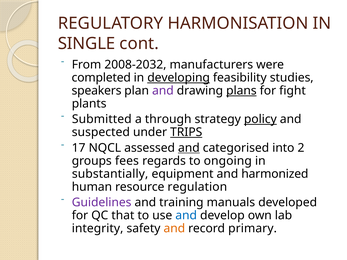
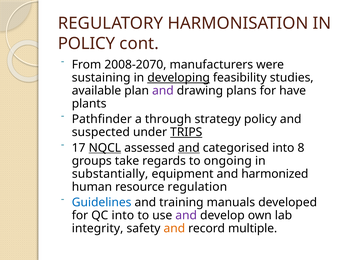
SINGLE: SINGLE -> POLICY (87, 44)
2008-2032: 2008-2032 -> 2008-2070 (135, 65)
completed: completed -> sustaining (101, 78)
speakers: speakers -> available (97, 91)
plans underline: present -> none (241, 91)
fight: fight -> have (293, 91)
Submitted: Submitted -> Pathfinder (102, 119)
policy underline: present -> none (260, 119)
NQCL underline: none -> present (105, 148)
2: 2 -> 8 (301, 148)
fees: fees -> take (127, 161)
Guidelines colour: purple -> blue (102, 203)
QC that: that -> into (123, 216)
and colour: blue -> purple (186, 216)
primary: primary -> multiple (253, 229)
